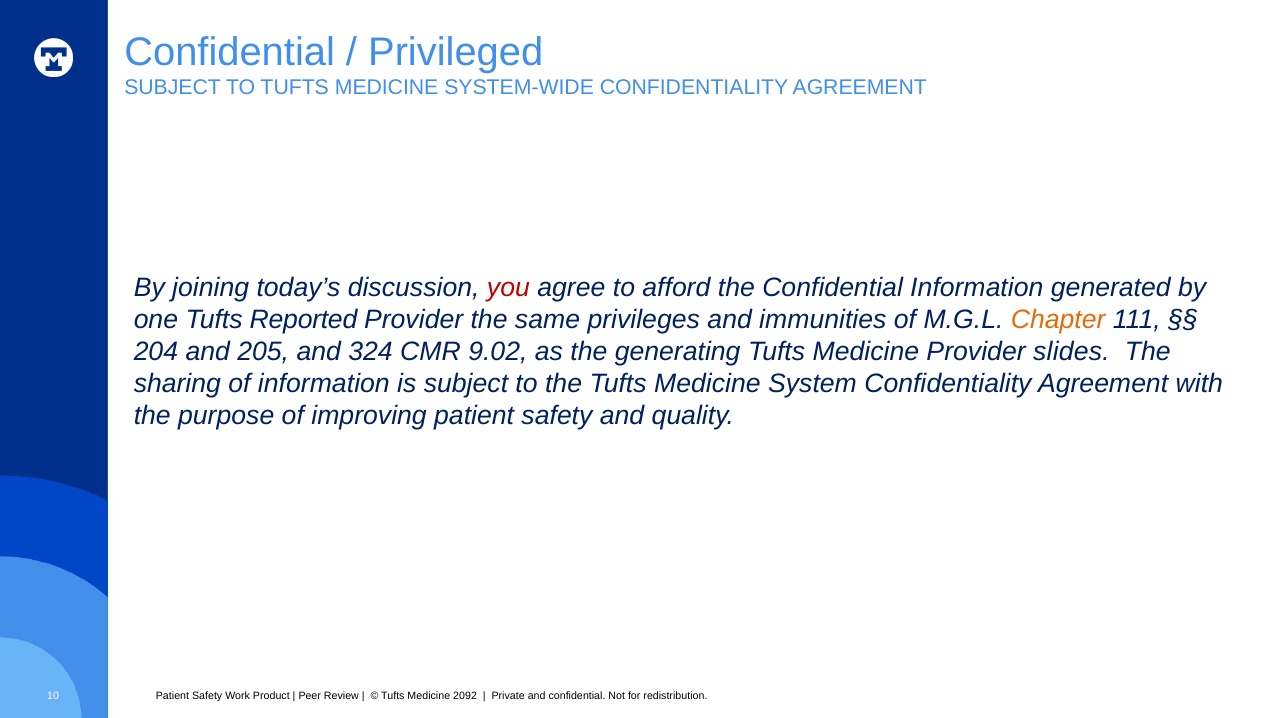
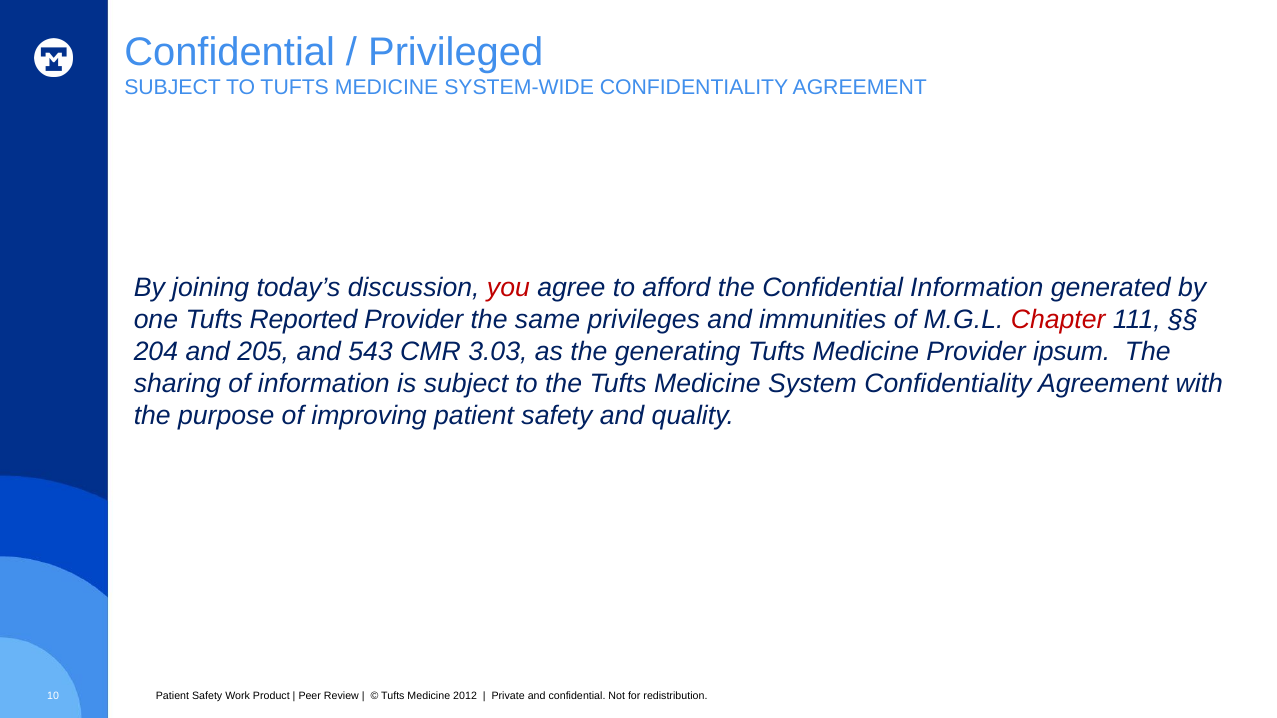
Chapter colour: orange -> red (1058, 320)
324: 324 -> 543 (371, 352)
9.02: 9.02 -> 3.03 (498, 352)
slides: slides -> ipsum (1072, 352)
2092: 2092 -> 2012 (465, 697)
